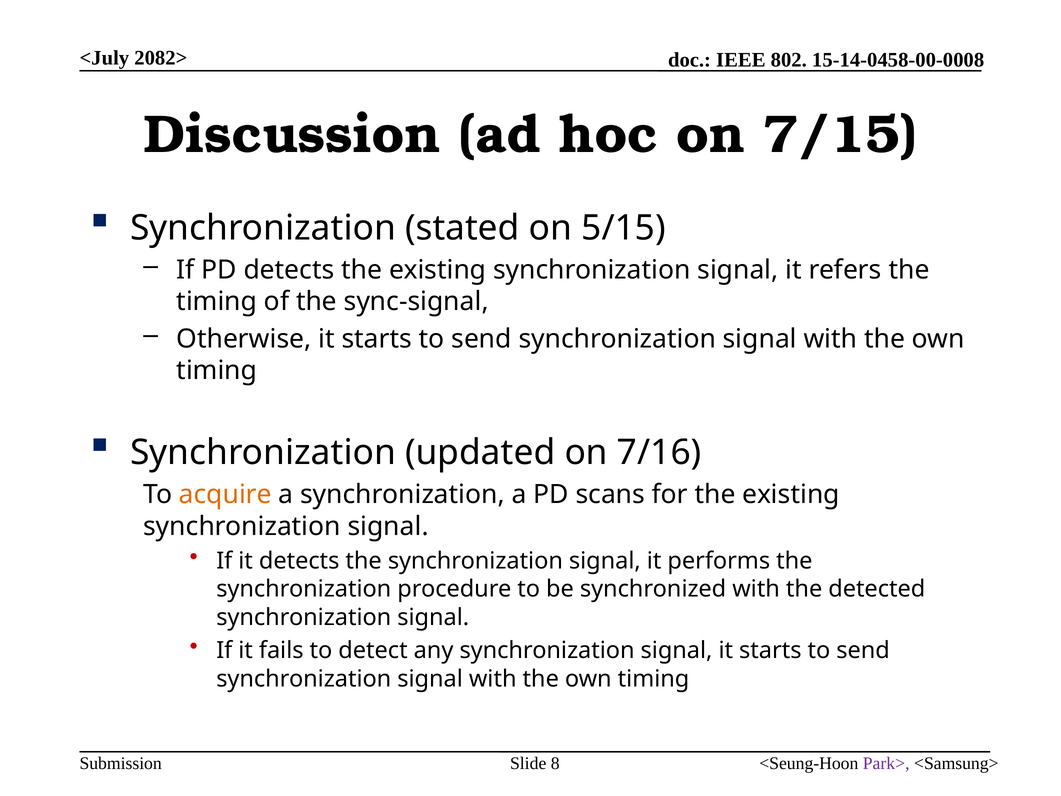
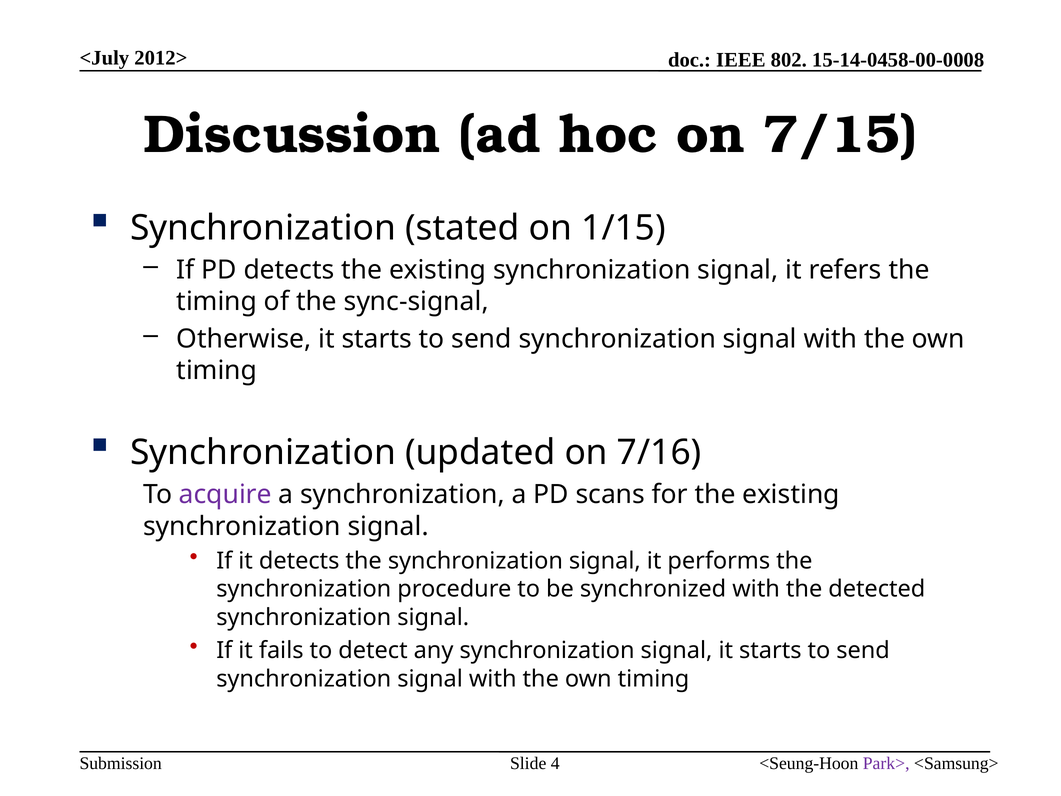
2082>: 2082> -> 2012> (161, 58)
5/15: 5/15 -> 1/15 (624, 228)
acquire colour: orange -> purple (225, 494)
8: 8 -> 4 (555, 763)
